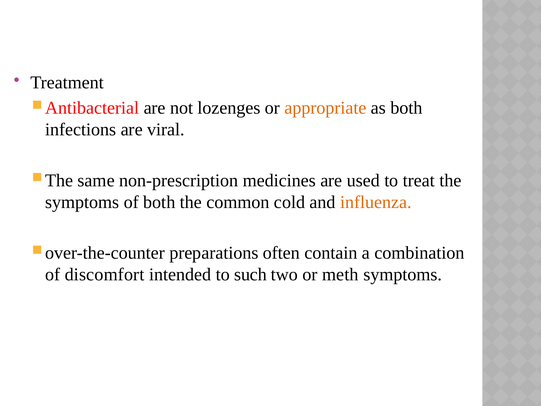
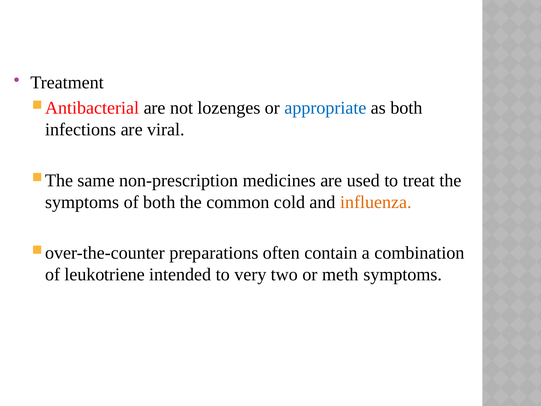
appropriate colour: orange -> blue (325, 108)
discomfort: discomfort -> leukotriene (105, 274)
such: such -> very (250, 274)
